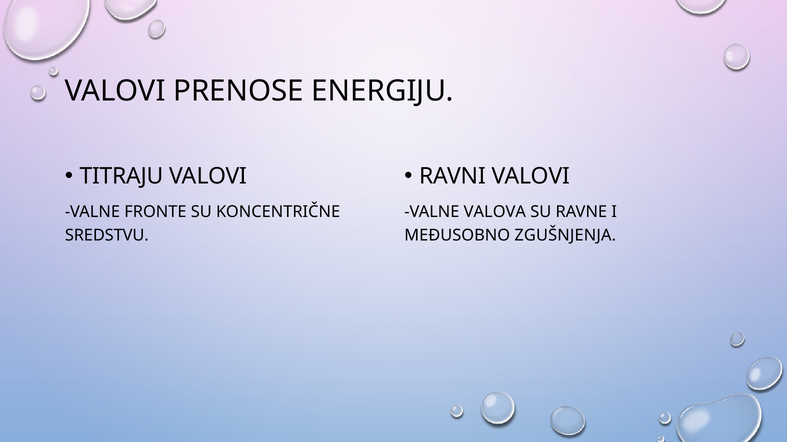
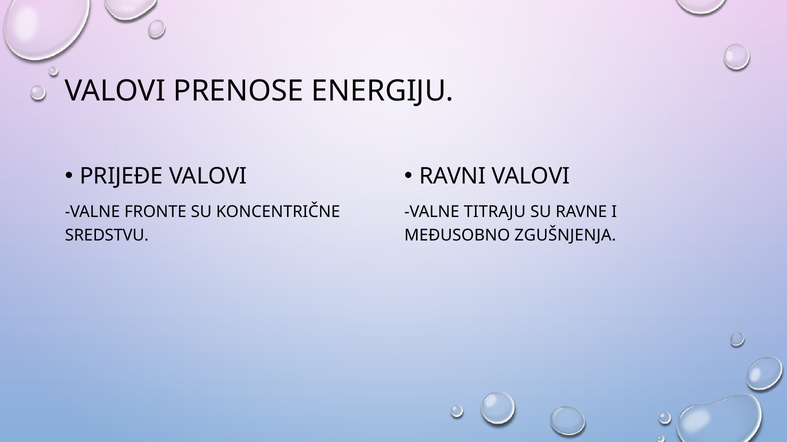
TITRAJU: TITRAJU -> PRIJEĐE (121, 177)
VALOVA: VALOVA -> TITRAJU (495, 212)
